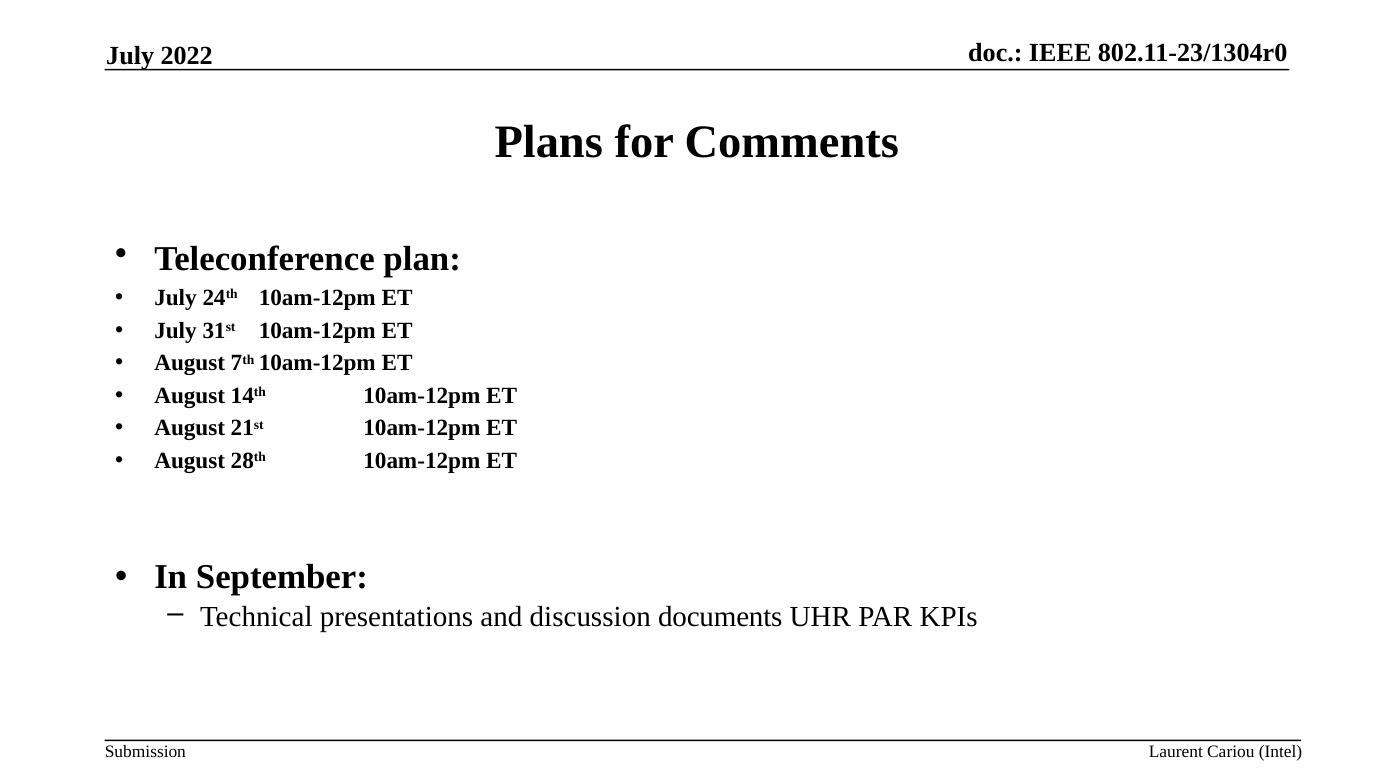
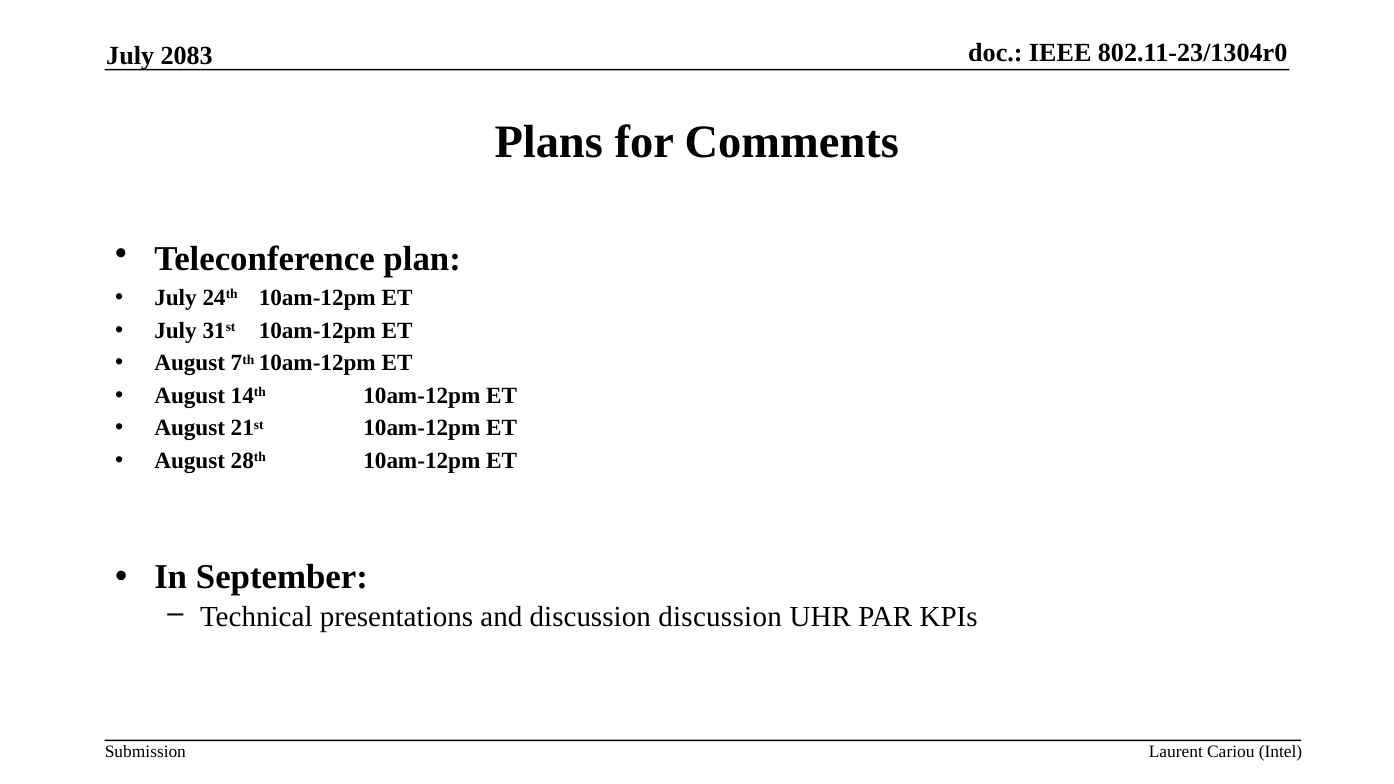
2022: 2022 -> 2083 (187, 56)
discussion documents: documents -> discussion (720, 617)
